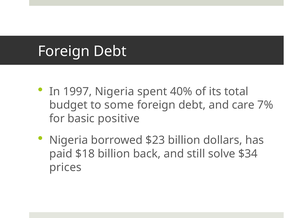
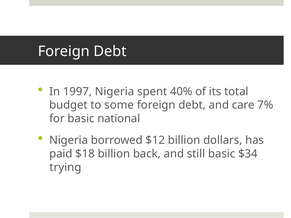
positive: positive -> national (119, 119)
$23: $23 -> $12 (155, 140)
still solve: solve -> basic (222, 154)
prices: prices -> trying (65, 167)
